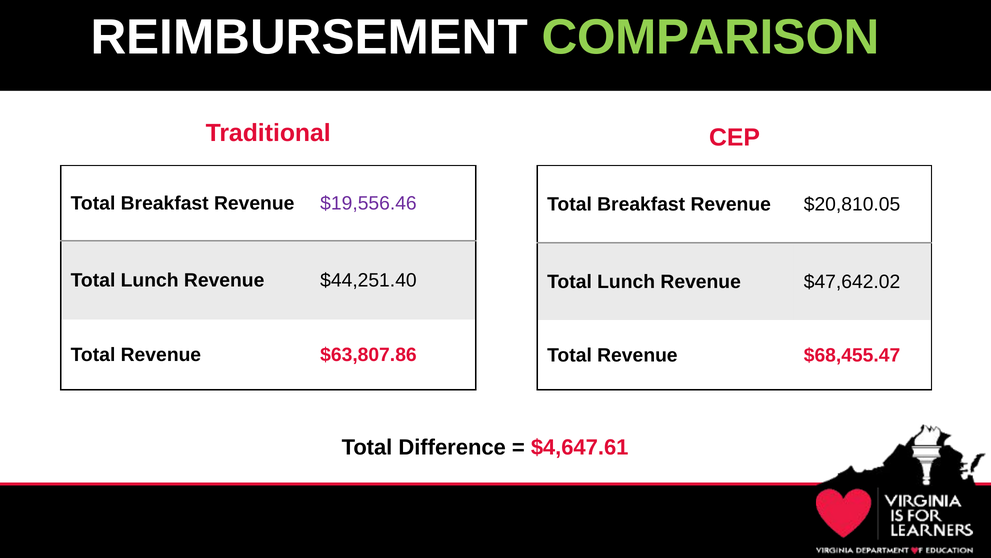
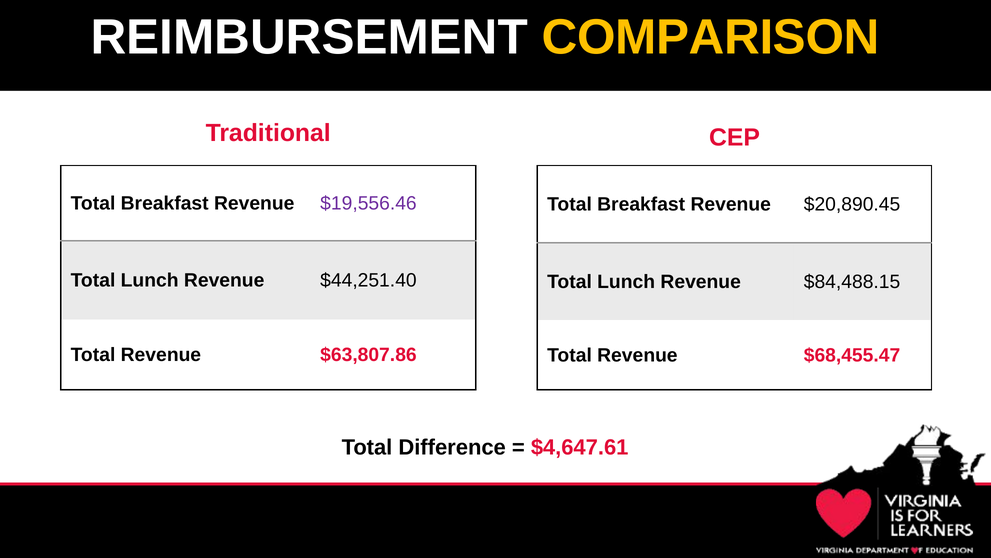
COMPARISON colour: light green -> yellow (711, 37)
$20,810.05: $20,810.05 -> $20,890.45 (852, 204)
$47,642.02: $47,642.02 -> $84,488.15 (852, 281)
